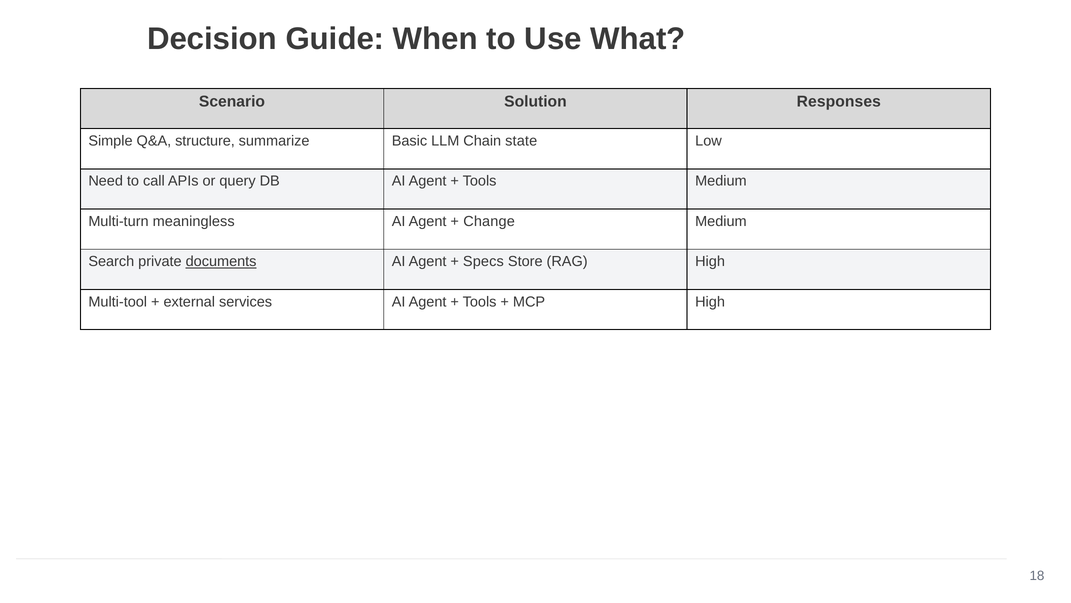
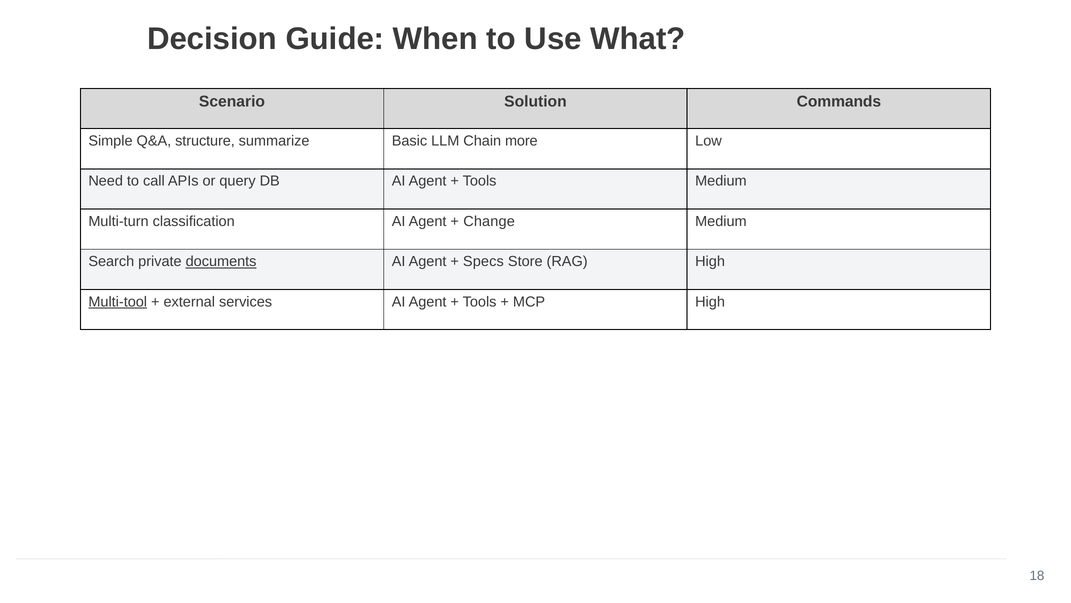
Responses: Responses -> Commands (839, 101)
state: state -> more (521, 141)
meaningless: meaningless -> classification (194, 221)
Multi-tool underline: none -> present (118, 302)
